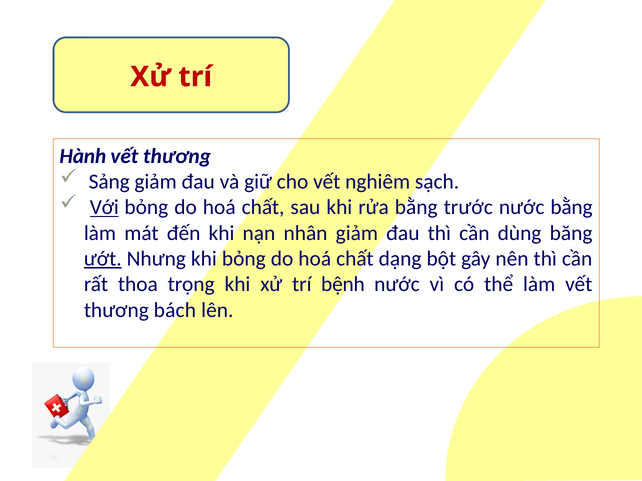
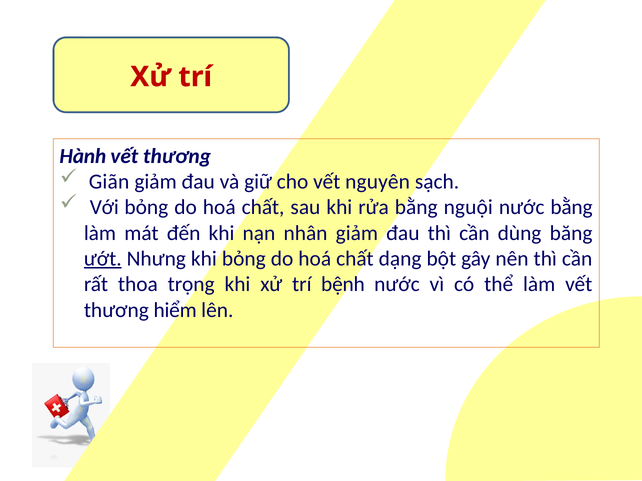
Sảng: Sảng -> Giãn (109, 182)
nghiêm: nghiêm -> nguyên (378, 182)
Với underline: present -> none (104, 208)
trước: trước -> nguội (468, 208)
bách: bách -> hiểm (175, 310)
